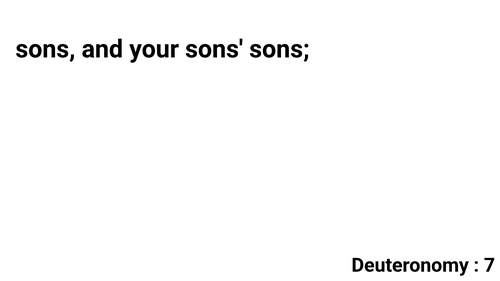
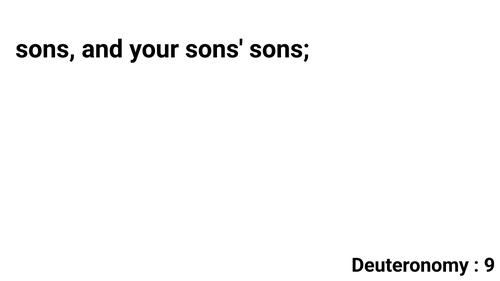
7: 7 -> 9 (489, 266)
